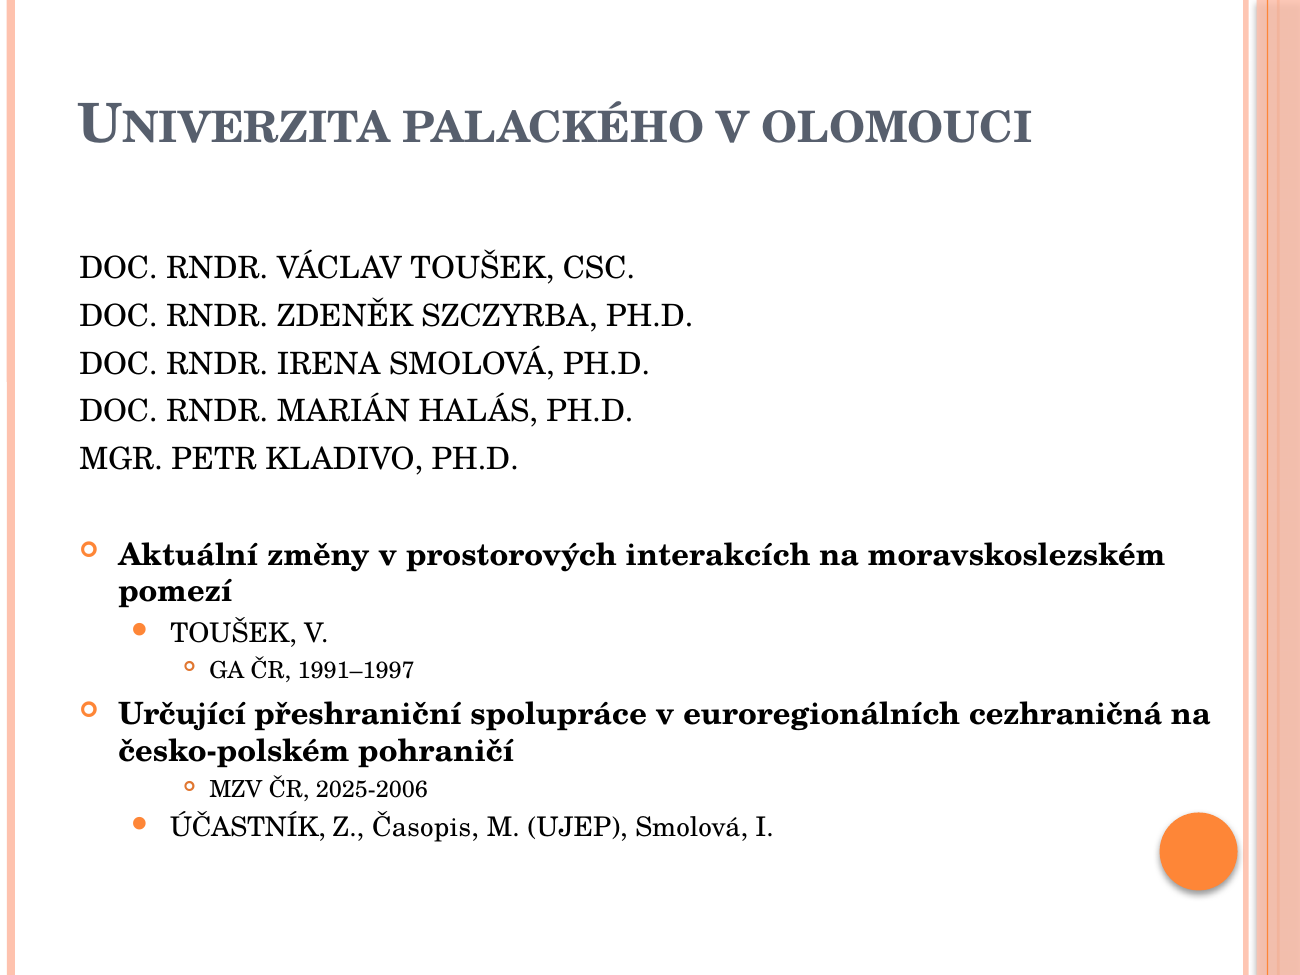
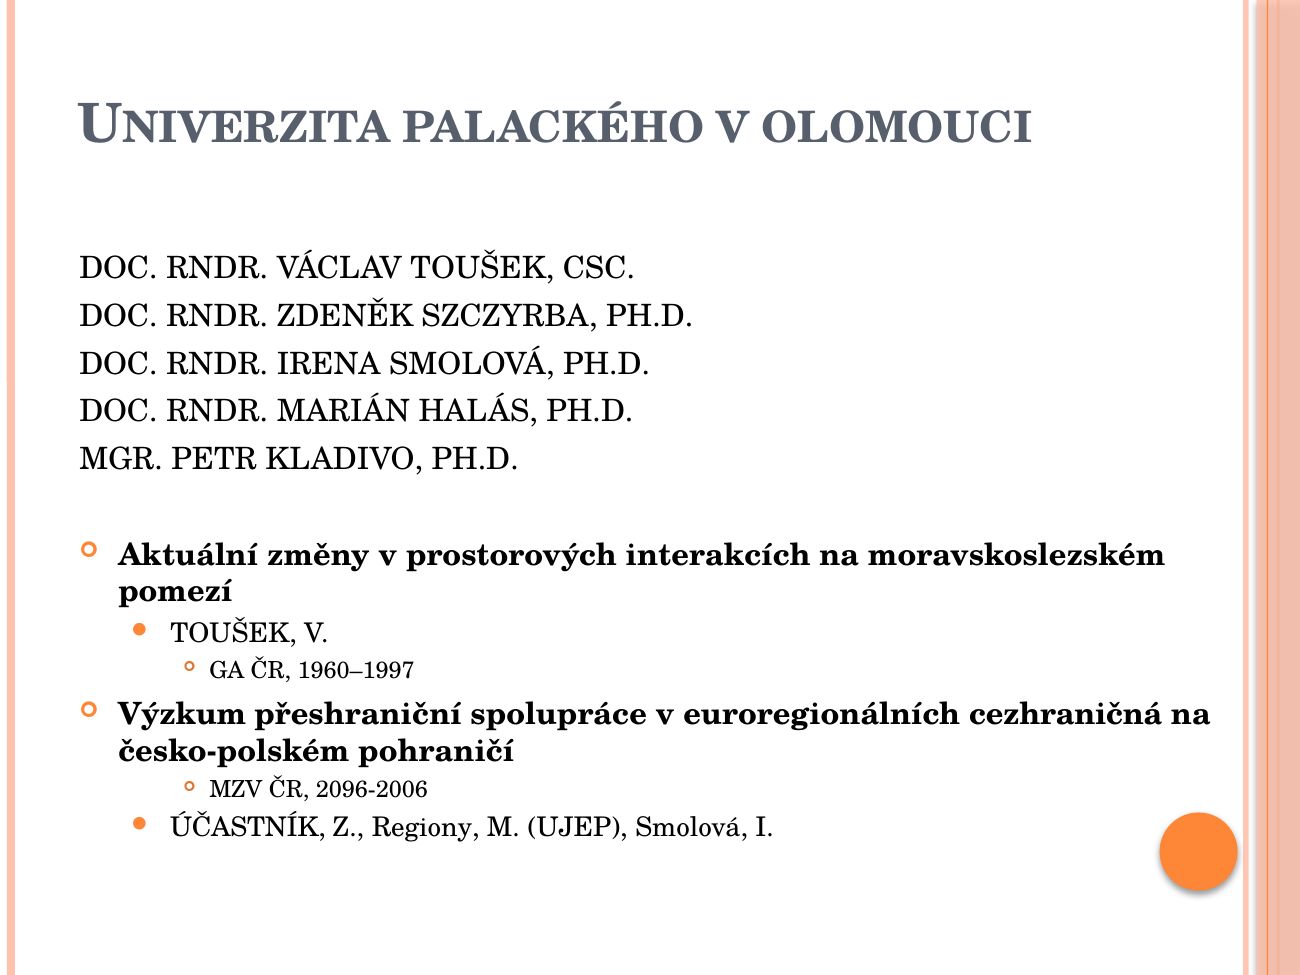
1991–1997: 1991–1997 -> 1960–1997 (356, 670)
Určující: Určující -> Výzkum (182, 714)
2025-2006: 2025-2006 -> 2096-2006 (372, 790)
Časopis: Časopis -> Regiony (426, 828)
